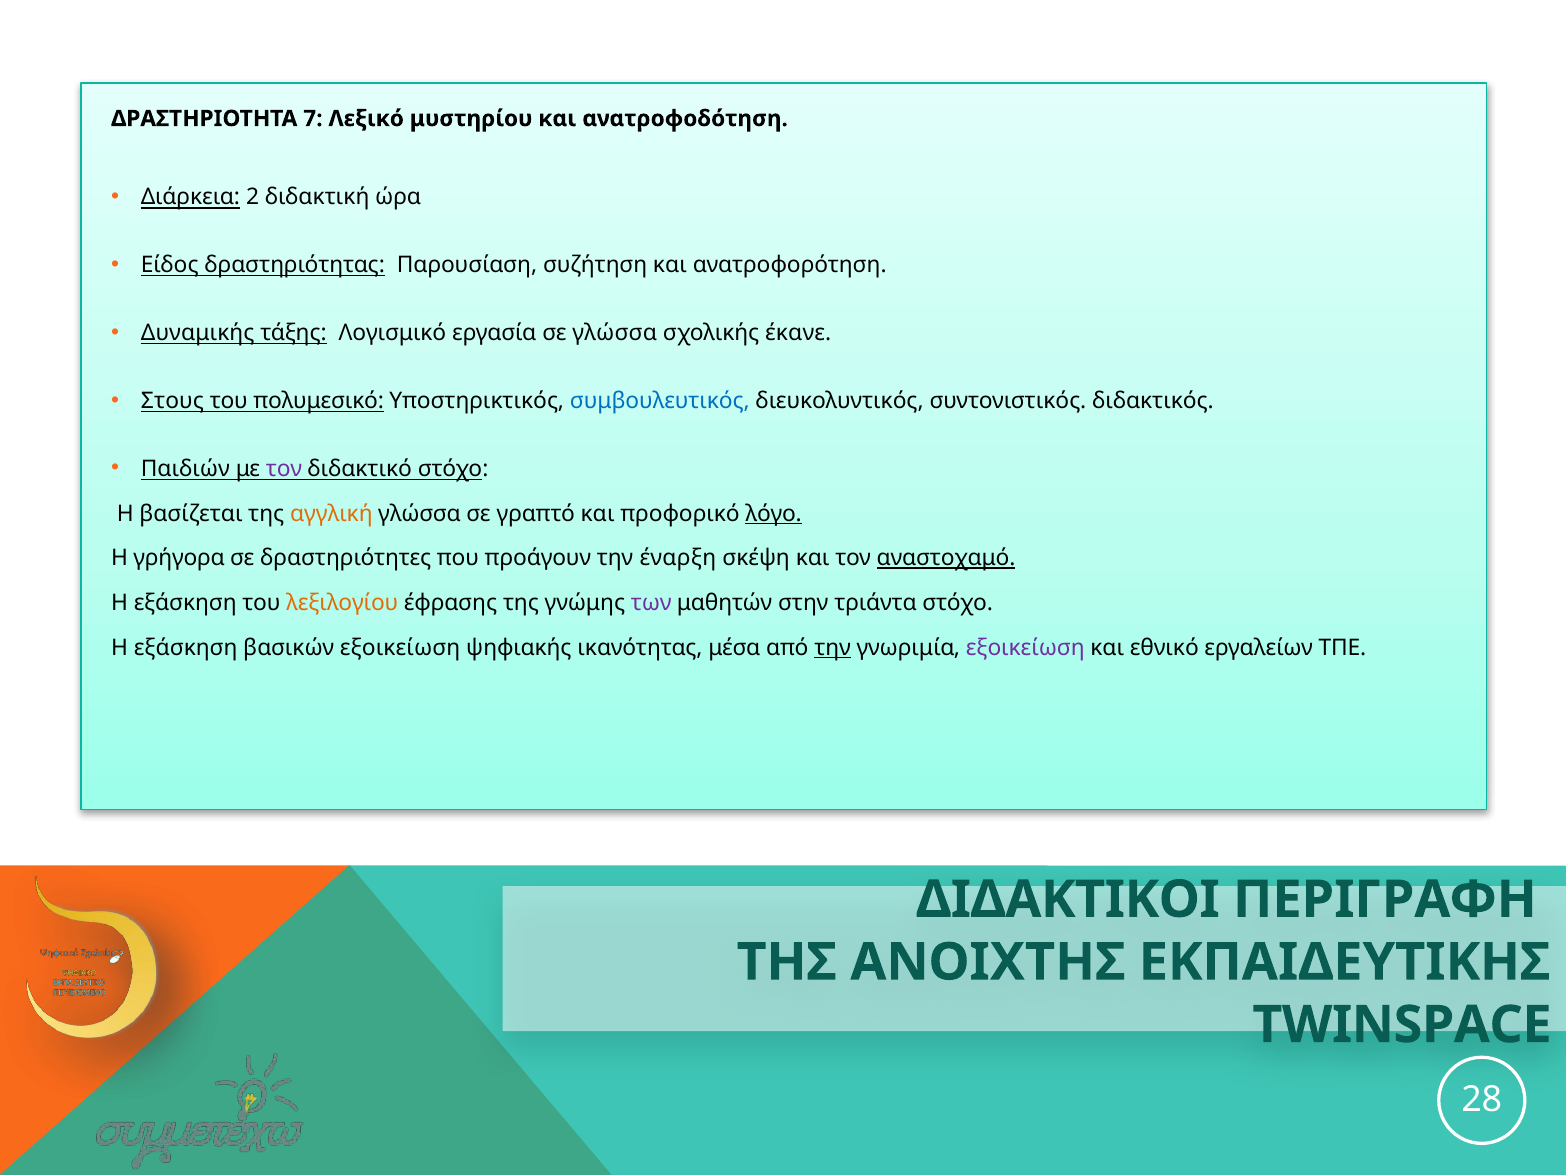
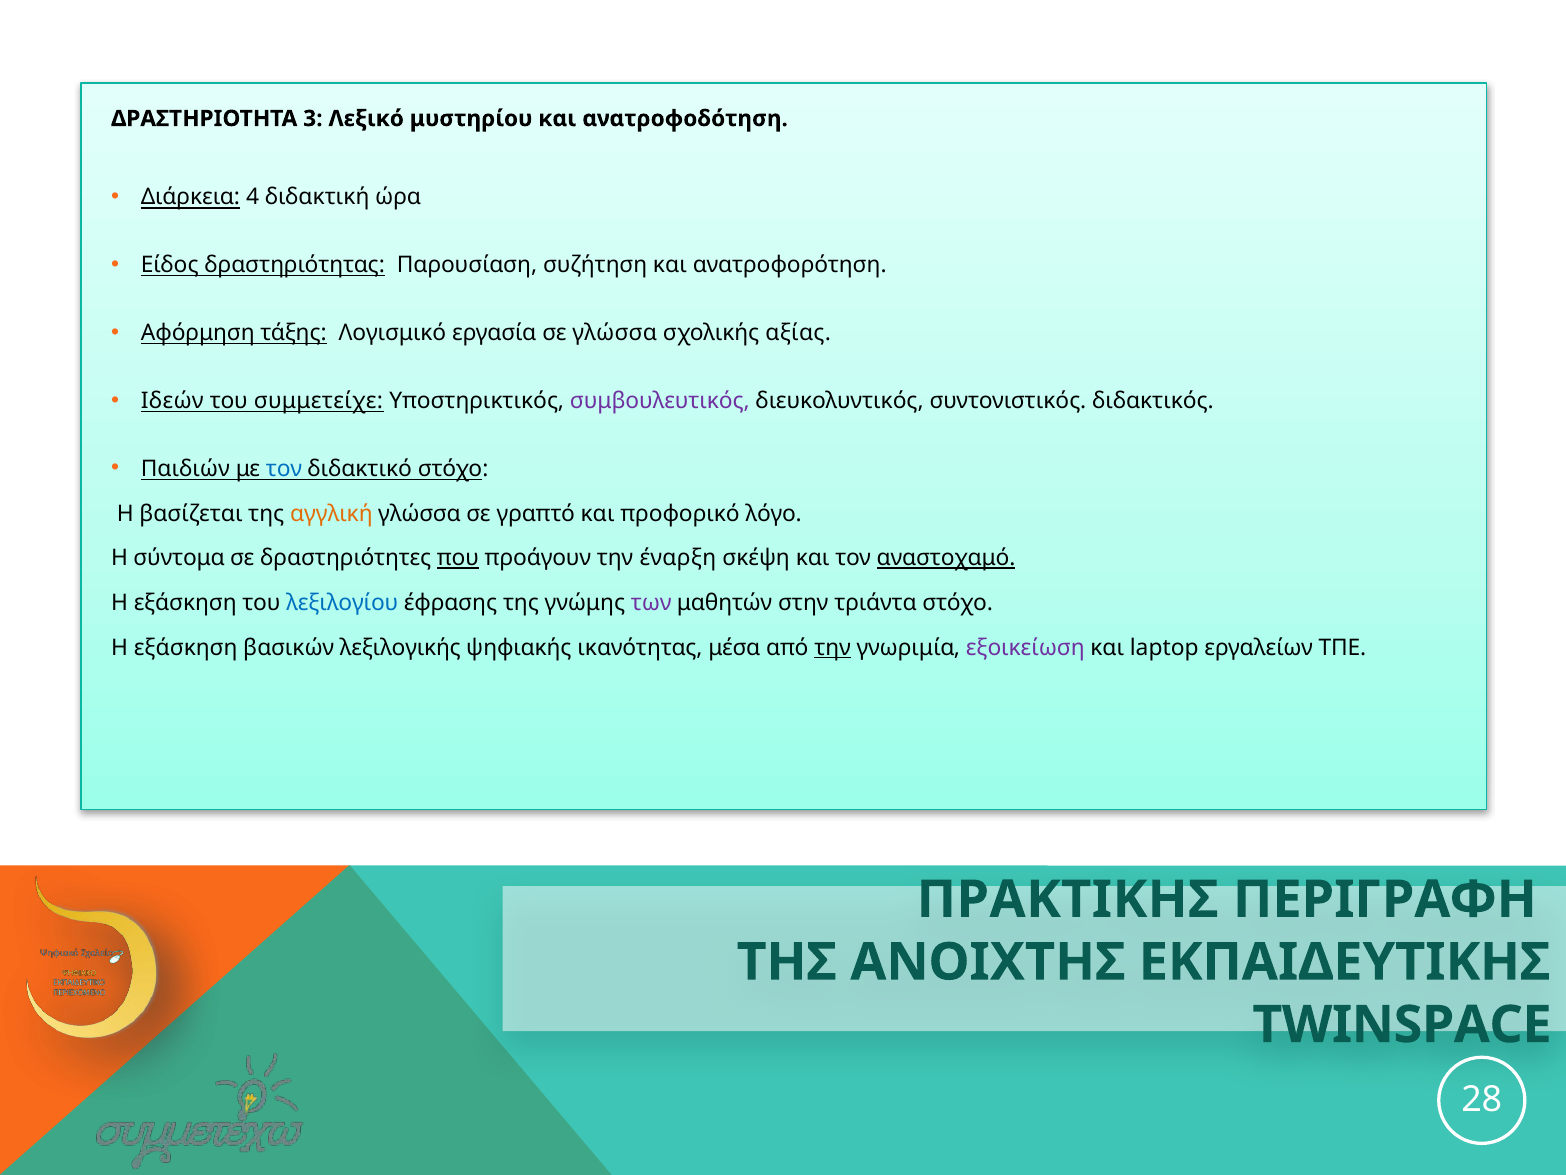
7: 7 -> 3 (313, 119)
2: 2 -> 4 (253, 197)
Δυναμικής: Δυναμικής -> Αφόρμηση (198, 333)
έκανε: έκανε -> αξίας (798, 333)
Στους: Στους -> Ιδεών (172, 401)
πολυμεσικό: πολυμεσικό -> συμμετείχε (318, 401)
συμβουλευτικός colour: blue -> purple (660, 401)
τον colour: purple -> blue (284, 468)
λόγο underline: present -> none (774, 513)
γρήγορα: γρήγορα -> σύντομα (179, 558)
που underline: none -> present (458, 558)
λεξιλογίου colour: orange -> blue (342, 603)
βασικών εξοικείωση: εξοικείωση -> λεξιλογικής (400, 648)
εθνικό: εθνικό -> laptop (1164, 648)
ΔΙΔΑΚΤΙΚΟΙ: ΔΙΔΑΚΤΙΚΟΙ -> ΠΡΑΚΤΙΚΗΣ (1067, 899)
